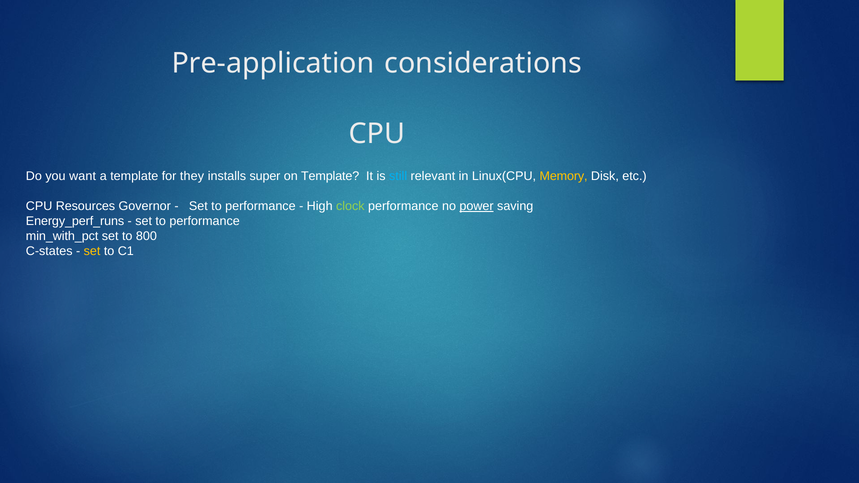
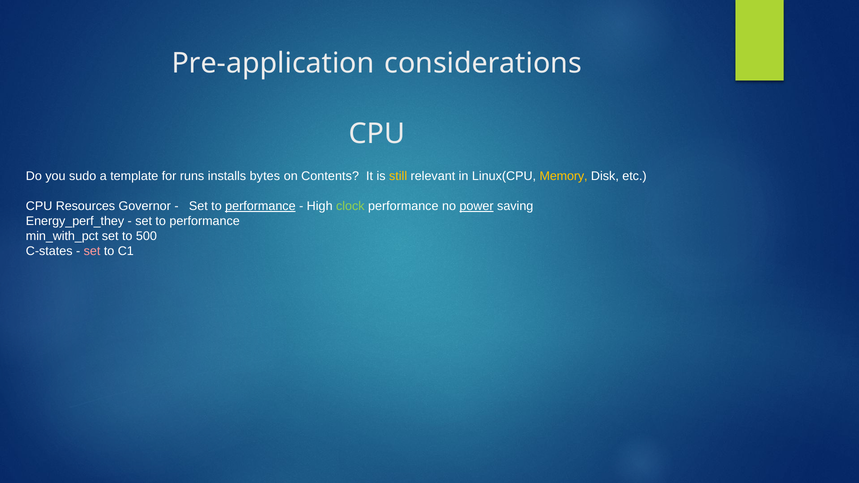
want: want -> sudo (83, 176)
they: they -> runs (192, 176)
super: super -> bytes (265, 176)
on Template: Template -> Contents (330, 176)
still colour: light blue -> yellow (398, 176)
performance underline: none -> present (260, 206)
Energy_perf_runs: Energy_perf_runs -> Energy_perf_they (75, 221)
800: 800 -> 500 (146, 236)
set colour: yellow -> pink (92, 251)
